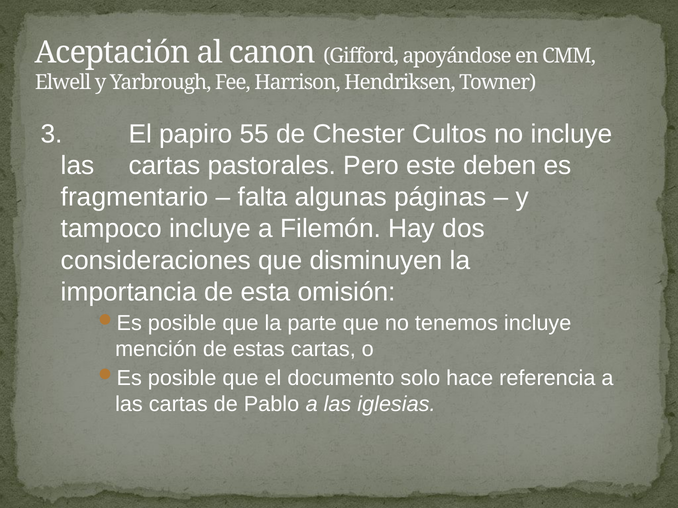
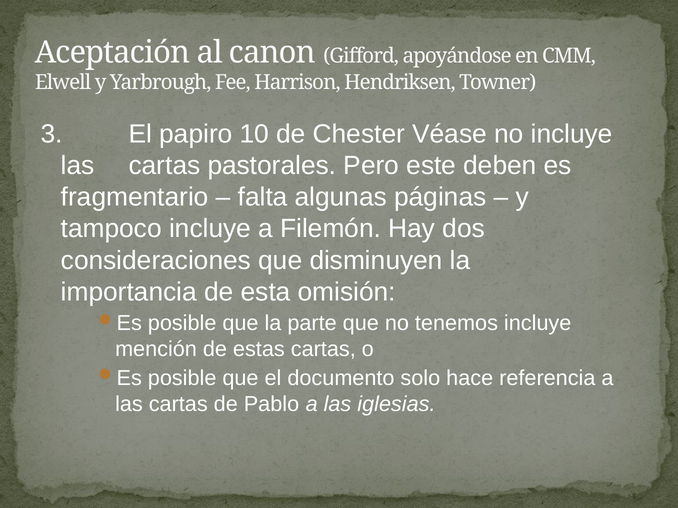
55: 55 -> 10 (254, 134)
Cultos: Cultos -> Véase (450, 134)
